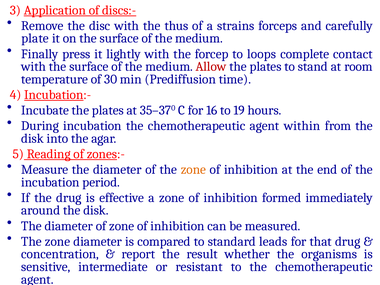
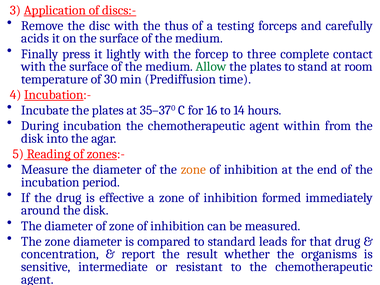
strains: strains -> testing (236, 26)
plate: plate -> acids (35, 38)
loops: loops -> three (262, 54)
Allow colour: red -> green (211, 67)
19: 19 -> 14 (239, 110)
